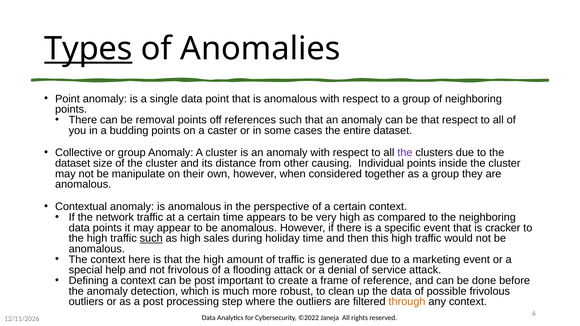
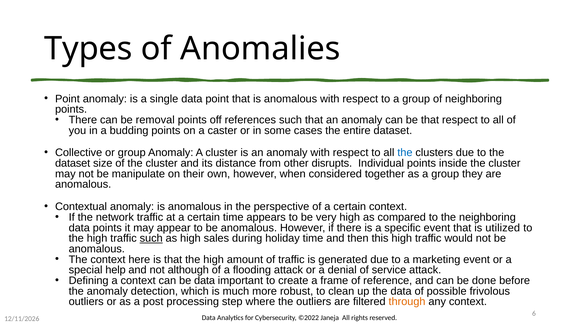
Types underline: present -> none (88, 49)
the colour: purple -> blue (405, 153)
causing: causing -> disrupts (332, 163)
cracker: cracker -> utilized (503, 228)
not frivolous: frivolous -> although (188, 270)
be post: post -> data (205, 281)
